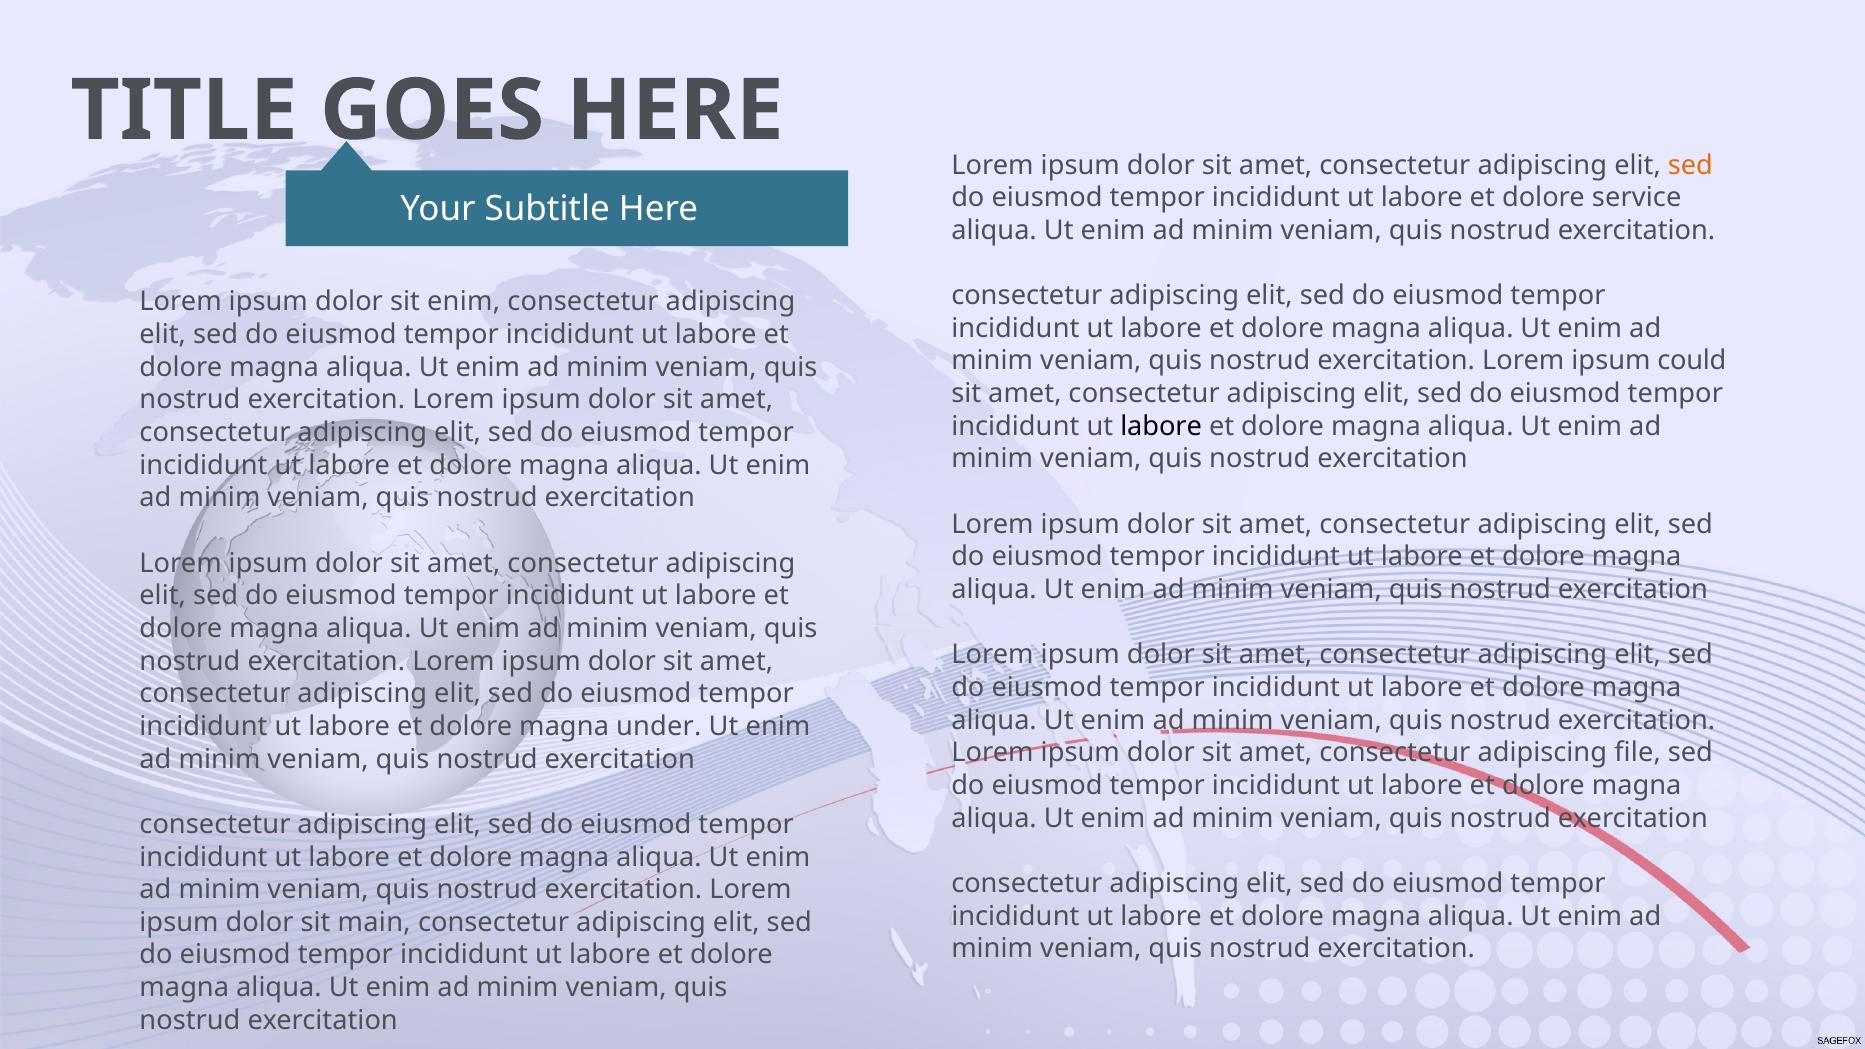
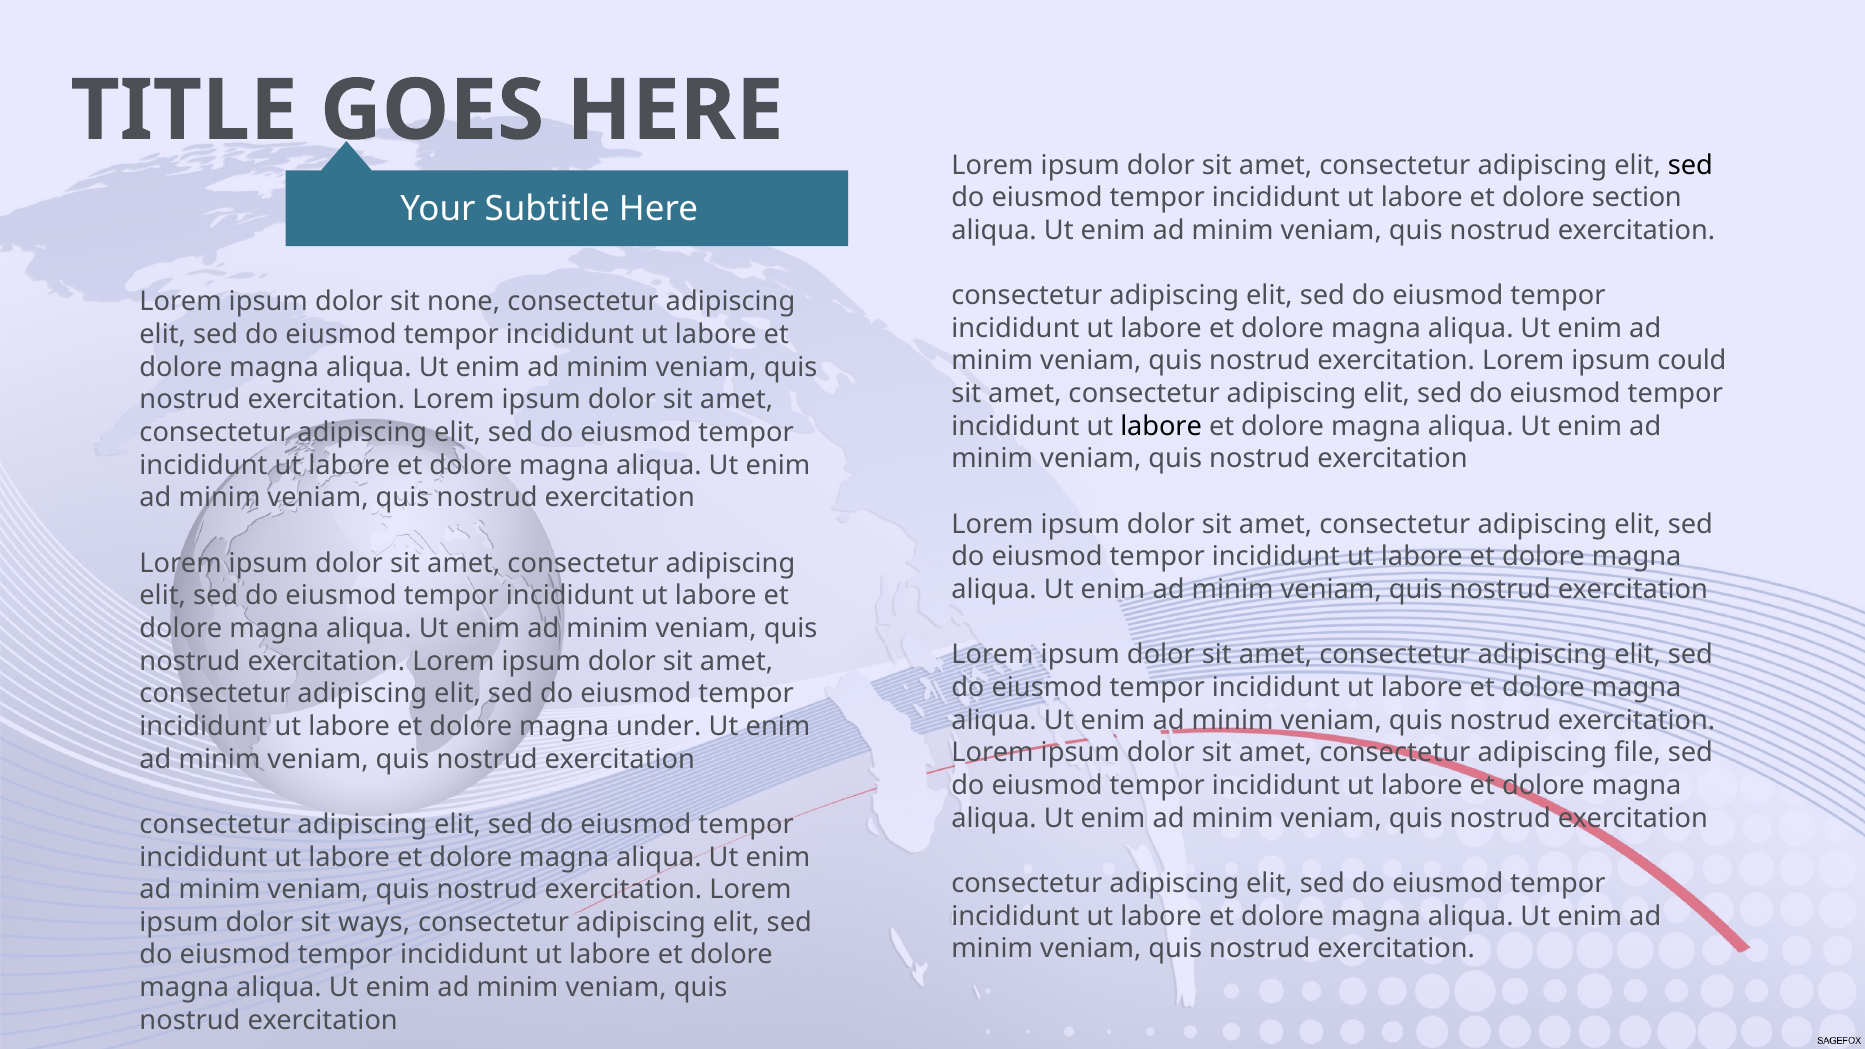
sed colour: orange -> black (1690, 165)
service: service -> section (1637, 198)
sit enim: enim -> none (464, 302)
main: main -> ways (374, 922)
